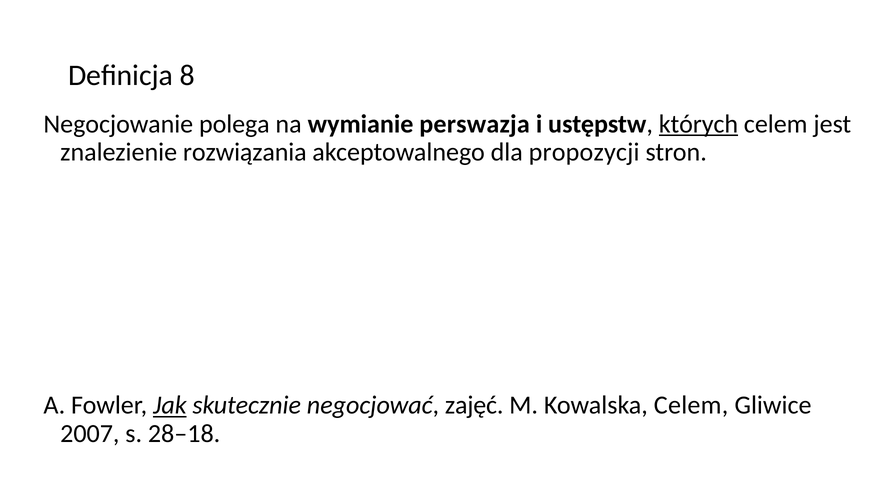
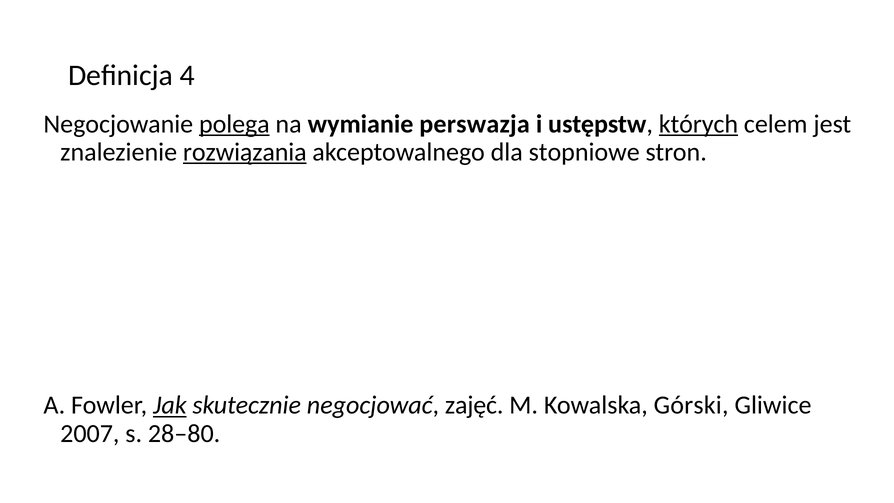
8: 8 -> 4 (188, 75)
polega underline: none -> present (234, 124)
rozwiązania underline: none -> present (245, 152)
propozycji: propozycji -> stopniowe (584, 152)
Kowalska Celem: Celem -> Górski (691, 405)
28–18: 28–18 -> 28–80 (184, 433)
